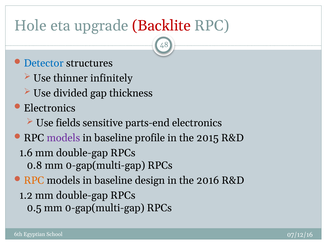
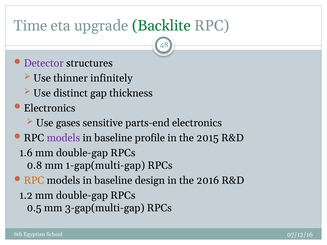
Hole: Hole -> Time (31, 26)
Backlite colour: red -> green (161, 26)
Detector colour: blue -> purple (44, 63)
divided: divided -> distinct (71, 93)
fields: fields -> gases (68, 123)
0.8 mm 0-gap(multi-gap: 0-gap(multi-gap -> 1-gap(multi-gap (105, 166)
0.5 mm 0-gap(multi-gap: 0-gap(multi-gap -> 3-gap(multi-gap (105, 208)
